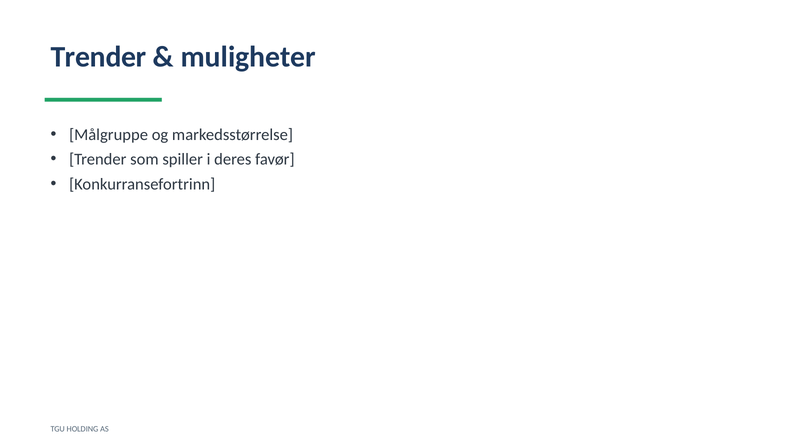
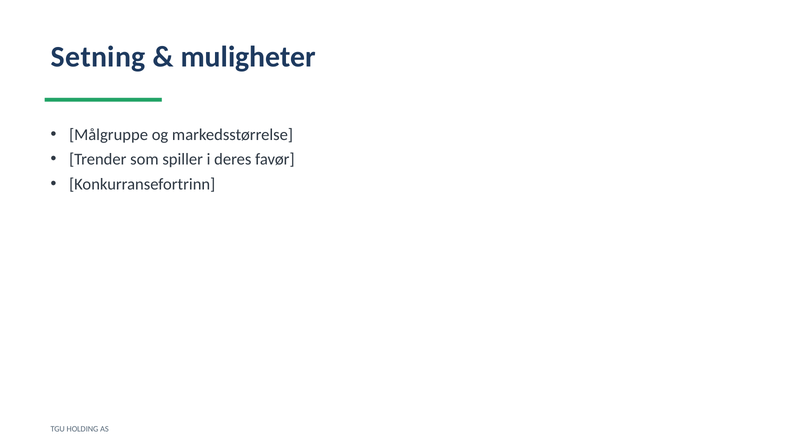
Trender: Trender -> Setning (98, 57)
